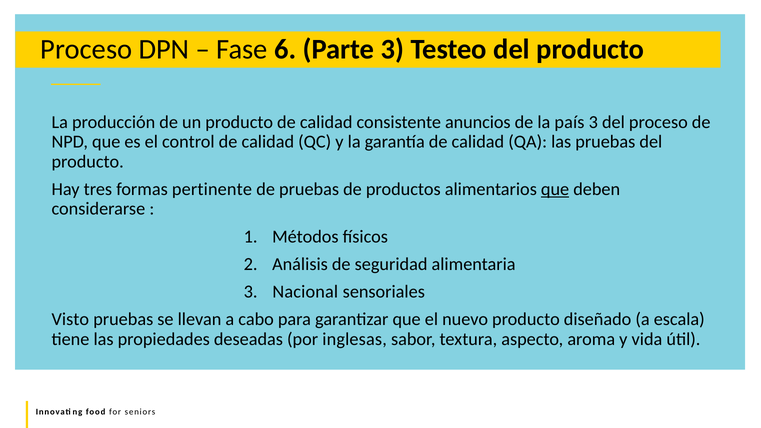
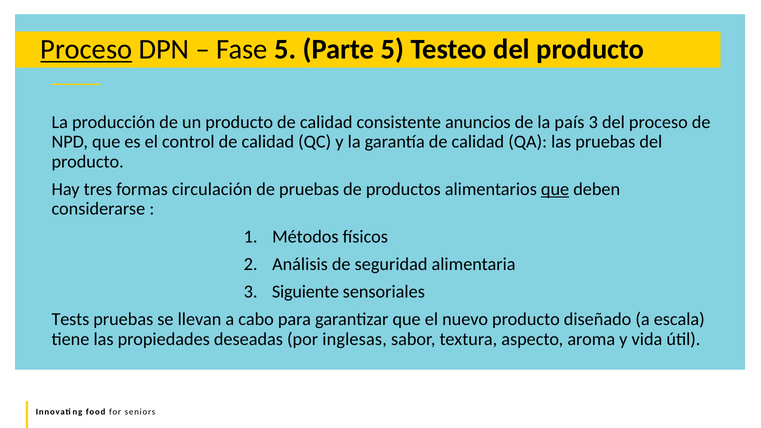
Proceso underline: none -> present (86, 49)
Fase 6: 6 -> 5 (285, 49)
Parte 3: 3 -> 5 (392, 49)
pertinente: pertinente -> circulación (212, 189)
Nacional: Nacional -> Siguiente (305, 292)
Visto: Visto -> Tests (70, 319)
